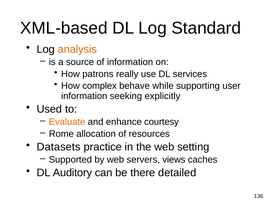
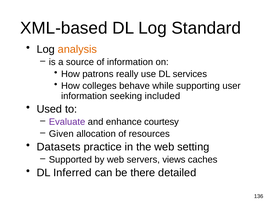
complex: complex -> colleges (99, 86)
explicitly: explicitly -> included (162, 96)
Evaluate colour: orange -> purple (67, 122)
Rome: Rome -> Given (61, 134)
Auditory: Auditory -> Inferred (72, 173)
